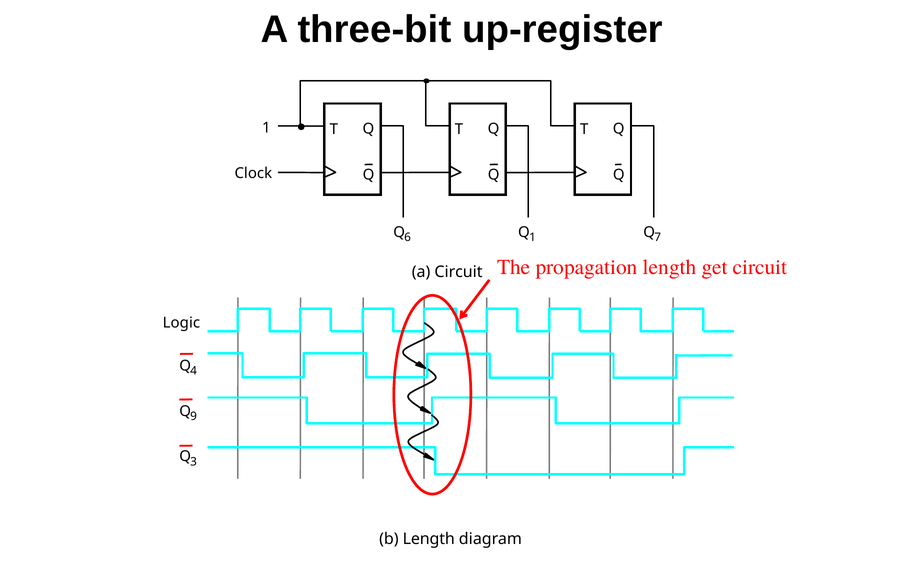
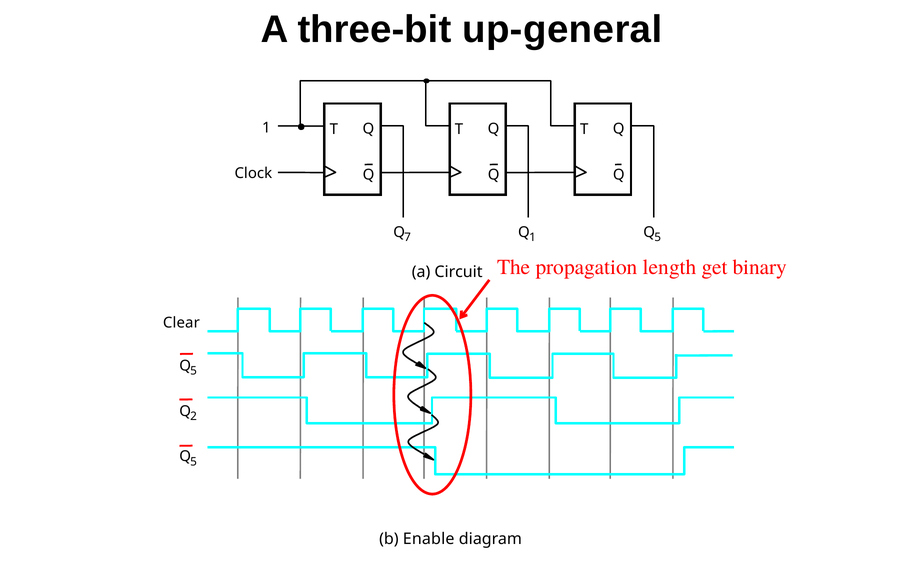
up-register: up-register -> up-general (562, 30)
6: 6 -> 7 (408, 238)
1 Q 7: 7 -> 5 (658, 238)
get circuit: circuit -> binary (760, 267)
Logic: Logic -> Clear (181, 323)
4: 4 -> 5 (194, 371)
9: 9 -> 2 (194, 417)
3: 3 -> 5 (194, 462)
b Length: Length -> Enable (429, 540)
